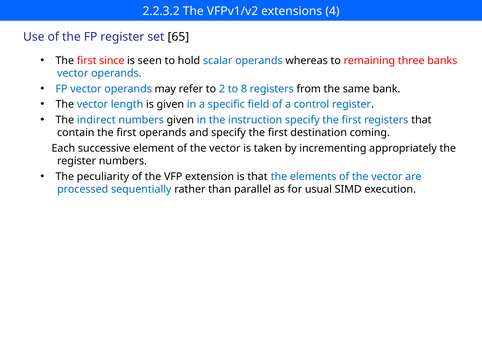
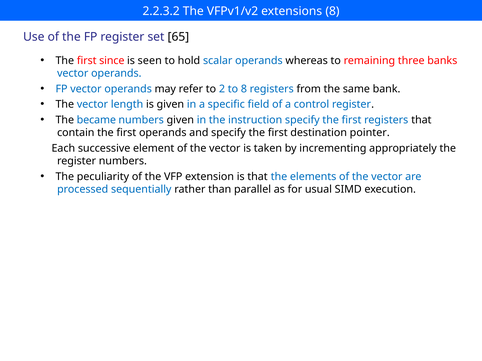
extensions 4: 4 -> 8 (332, 11)
indirect: indirect -> became (96, 120)
coming: coming -> pointer (370, 133)
